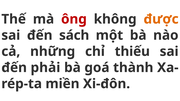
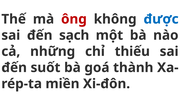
được colour: orange -> blue (161, 19)
sách: sách -> sạch (74, 35)
phải: phải -> suốt (46, 68)
